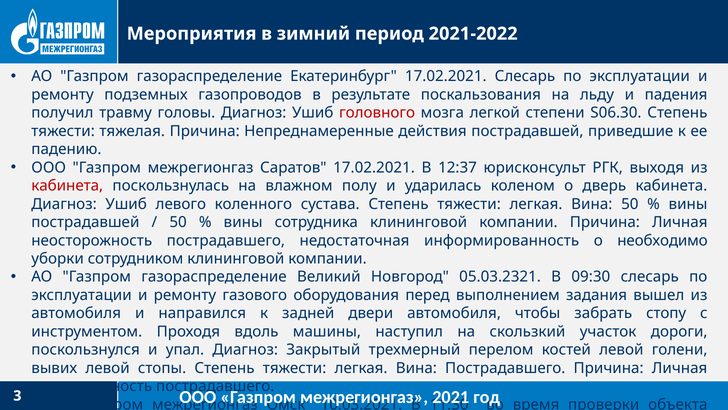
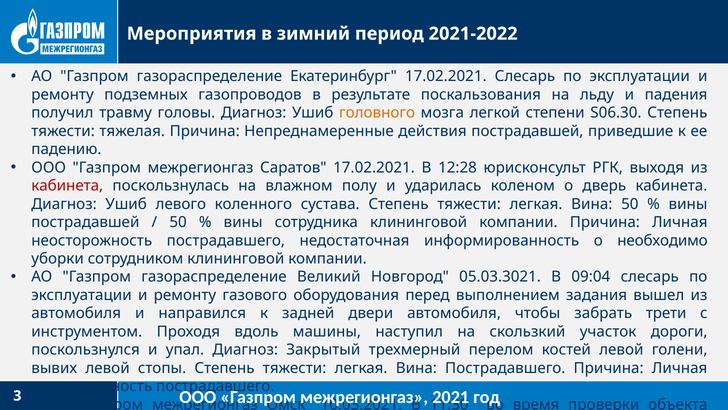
головного colour: red -> orange (377, 113)
12:37: 12:37 -> 12:28 (458, 167)
05.03.2321: 05.03.2321 -> 05.03.3021 (500, 277)
09:30: 09:30 -> 09:04 (591, 277)
стопу: стопу -> трети (666, 313)
